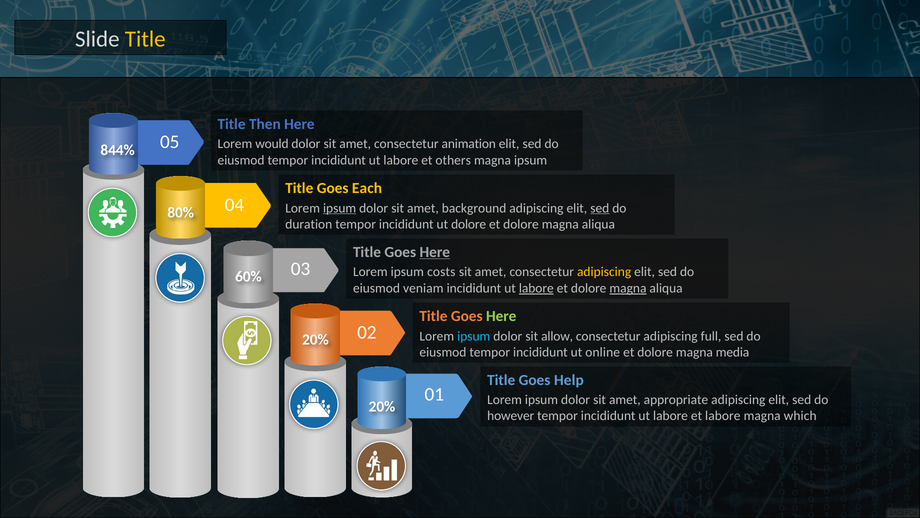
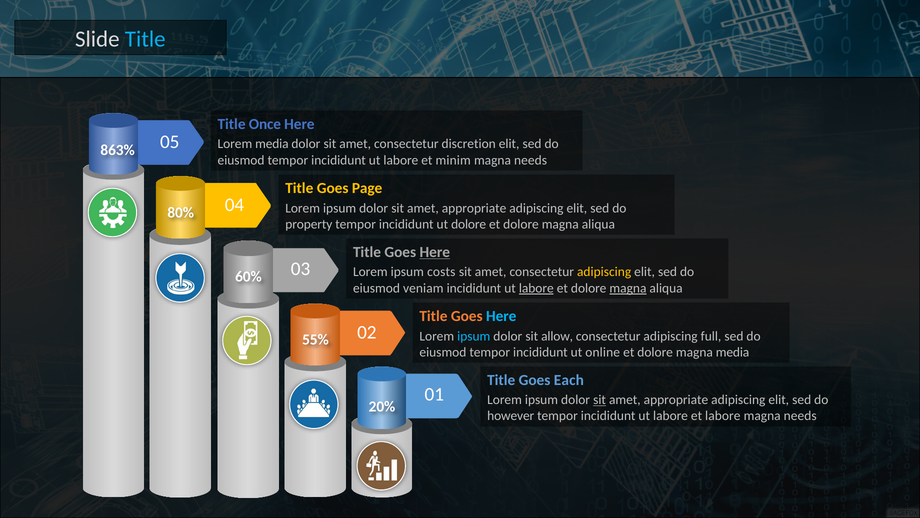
Title colour: yellow -> light blue (145, 39)
Then: Then -> Once (265, 124)
Lorem would: would -> media (272, 144)
animation: animation -> discretion (469, 144)
844%: 844% -> 863% (118, 150)
others: others -> minim (453, 160)
ipsum: ipsum -> needs (531, 160)
Each: Each -> Page (367, 188)
ipsum underline: present -> none (340, 208)
background: background -> appropriate (474, 208)
sed underline: present -> none (600, 208)
duration: duration -> property (309, 224)
Here colour: light green -> light blue (501, 316)
20%: 20% -> 55% (315, 340)
Help: Help -> Each (569, 380)
sit underline: none -> present (600, 400)
which: which -> needs (800, 416)
